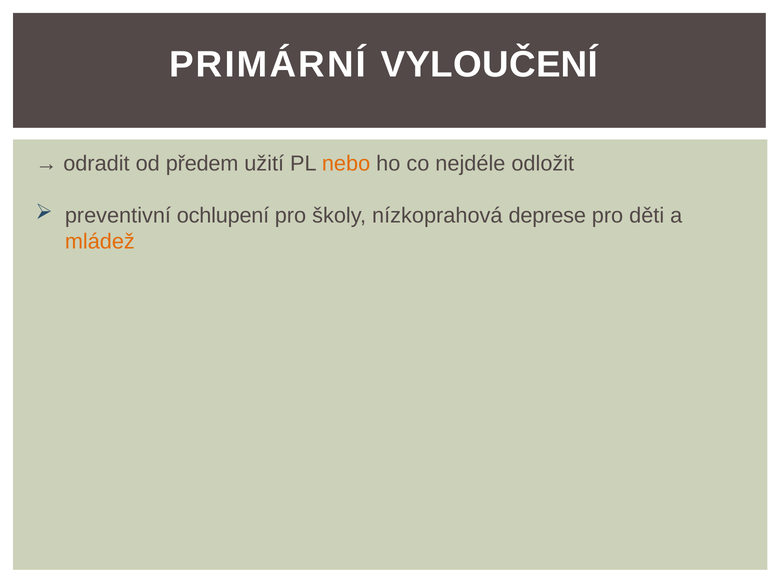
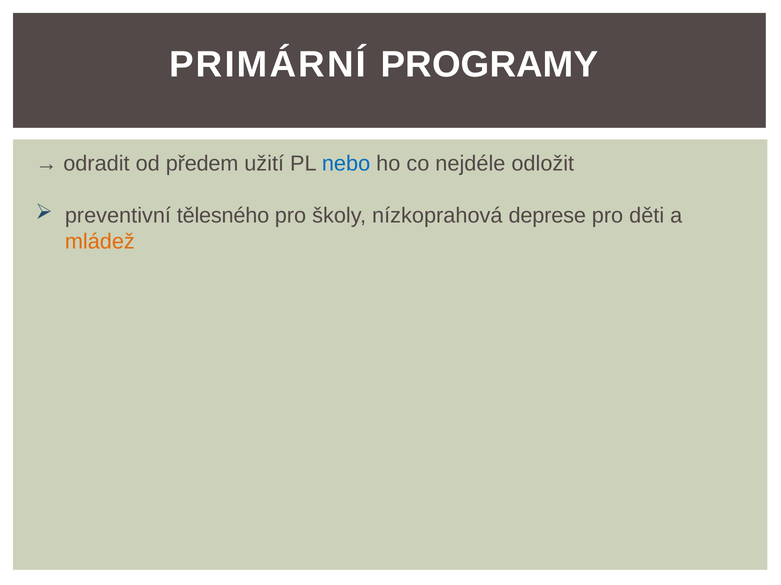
VYLOUČENÍ: VYLOUČENÍ -> PROGRAMY (490, 65)
nebo colour: orange -> blue (346, 164)
ochlupení: ochlupení -> tělesného (223, 216)
